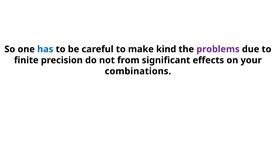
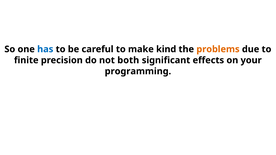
problems colour: purple -> orange (218, 49)
from: from -> both (128, 60)
combinations: combinations -> programming (138, 71)
